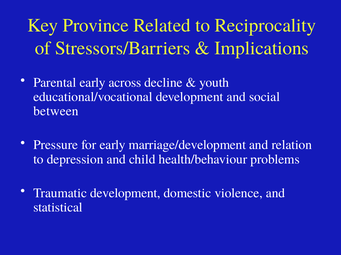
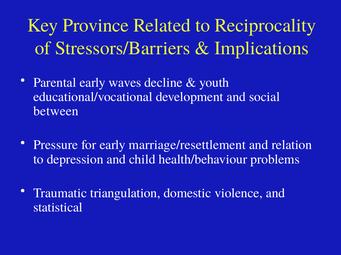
across: across -> waves (125, 83)
marriage/development: marriage/development -> marriage/resettlement (187, 145)
Traumatic development: development -> triangulation (125, 194)
